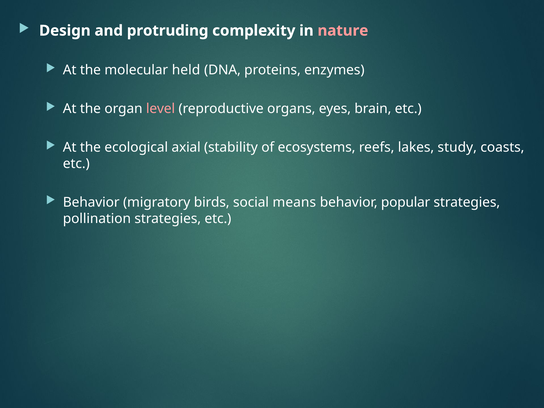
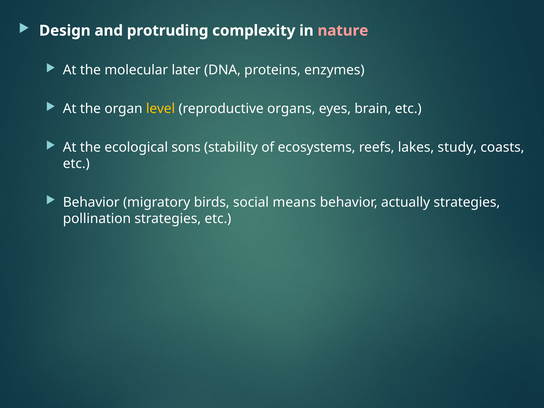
held: held -> later (186, 70)
level colour: pink -> yellow (161, 109)
axial: axial -> sons (186, 147)
popular: popular -> actually (406, 202)
